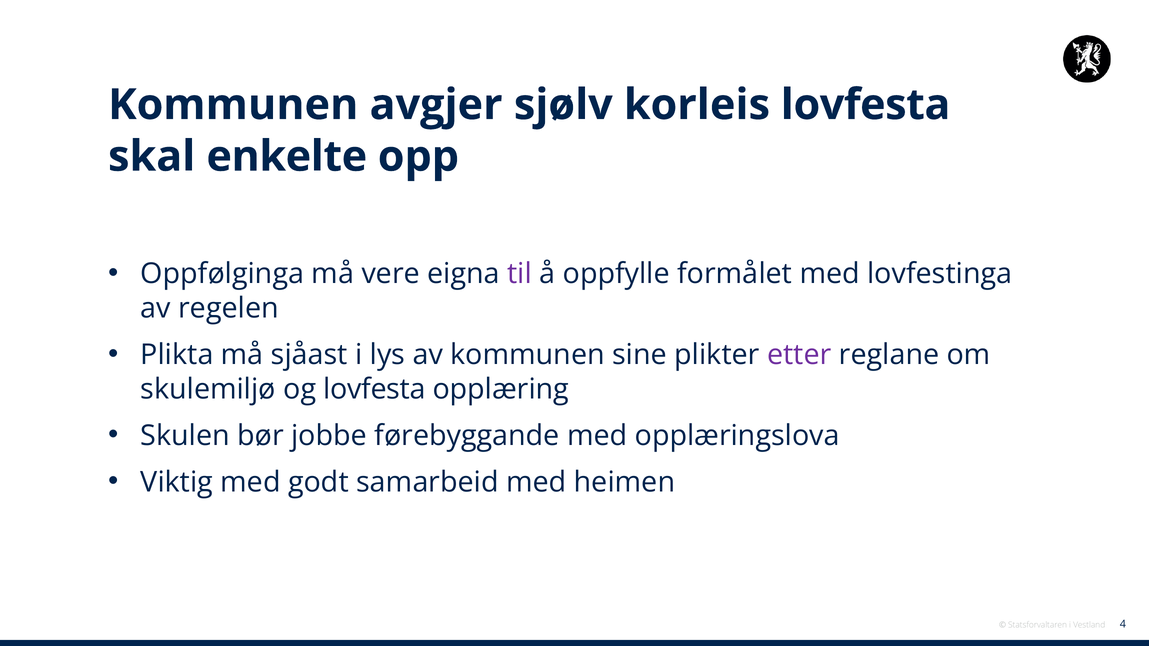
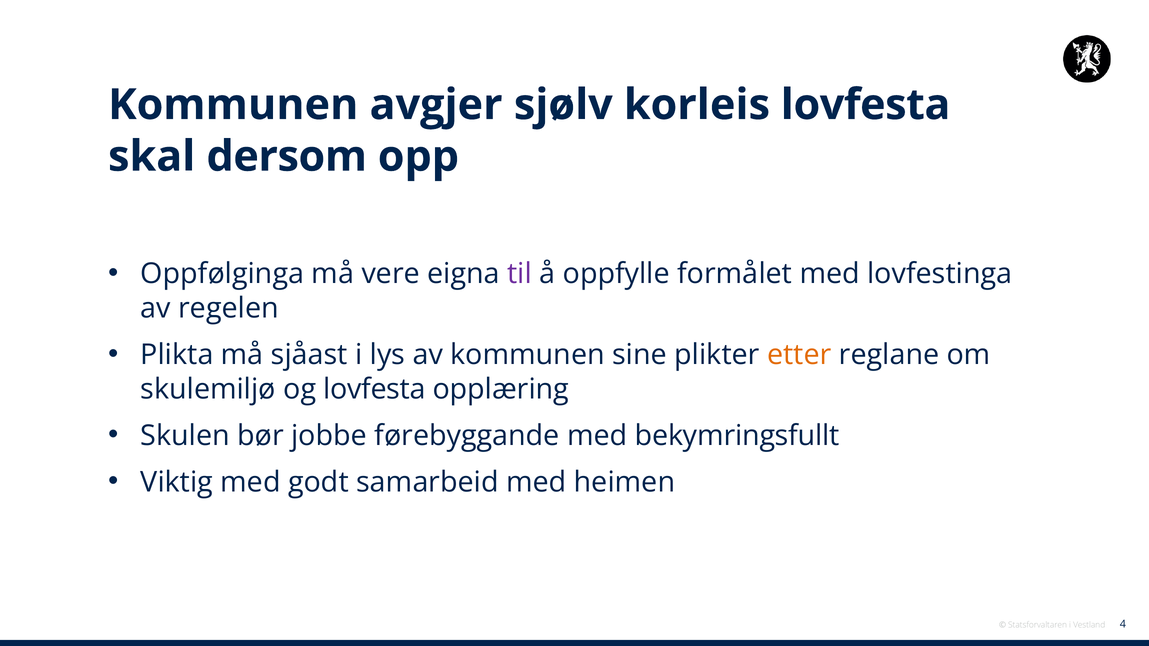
enkelte: enkelte -> dersom (287, 157)
etter colour: purple -> orange (799, 355)
opplæringslova: opplæringslova -> bekymringsfullt (737, 436)
